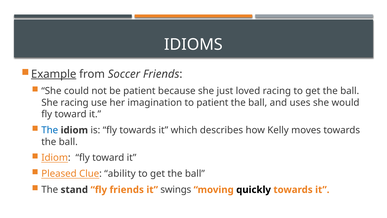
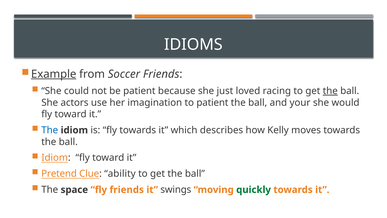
the underline: none -> present (330, 91)
She racing: racing -> actors (75, 102)
uses: uses -> your (300, 102)
Pleased: Pleased -> Pretend (59, 174)
stand: stand -> space (74, 190)
quickly colour: black -> green (254, 190)
